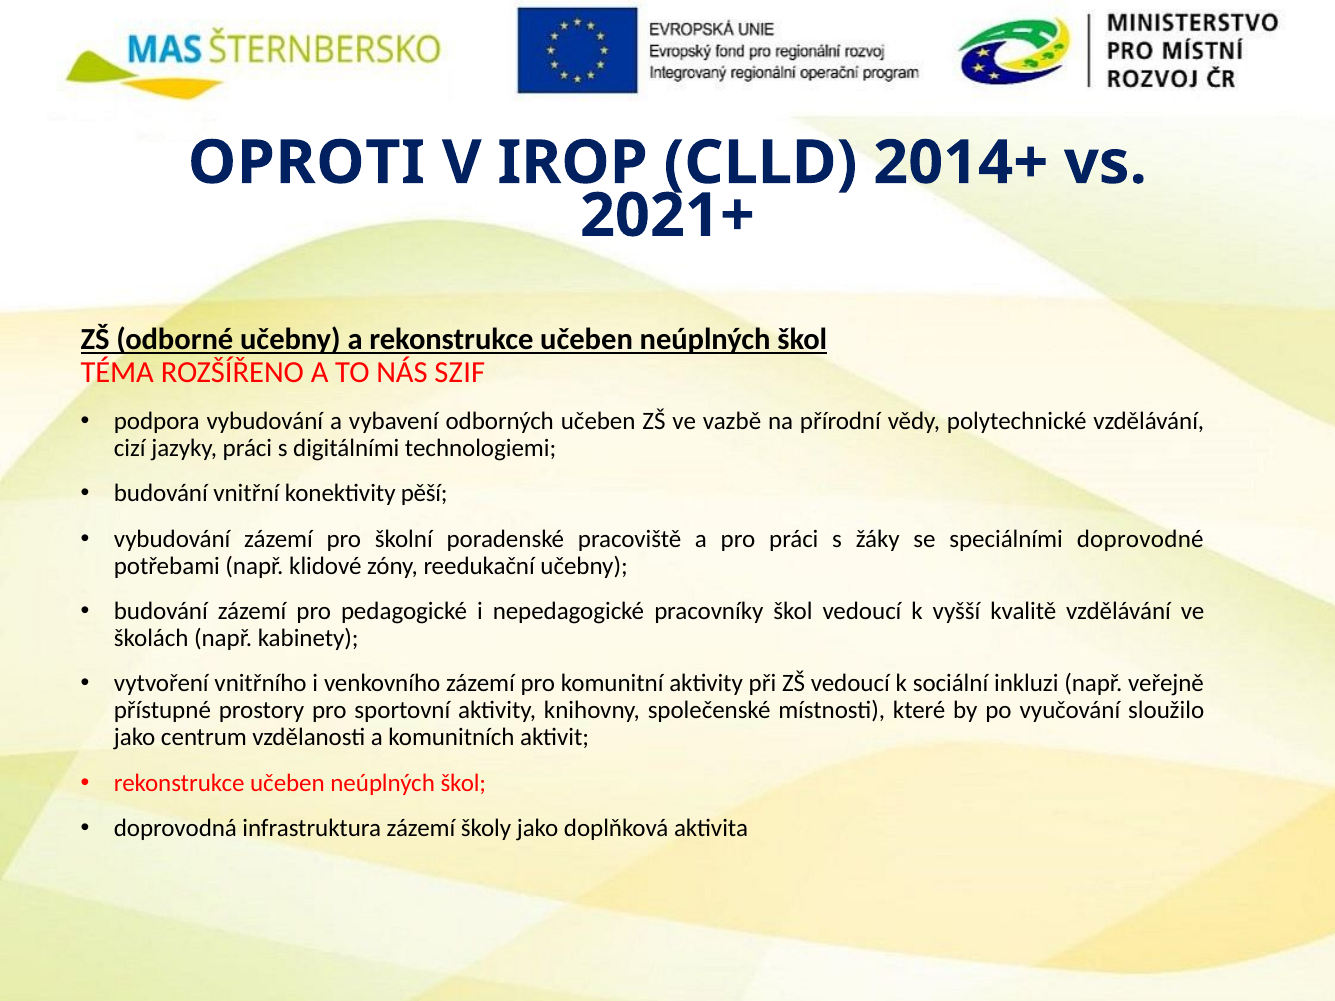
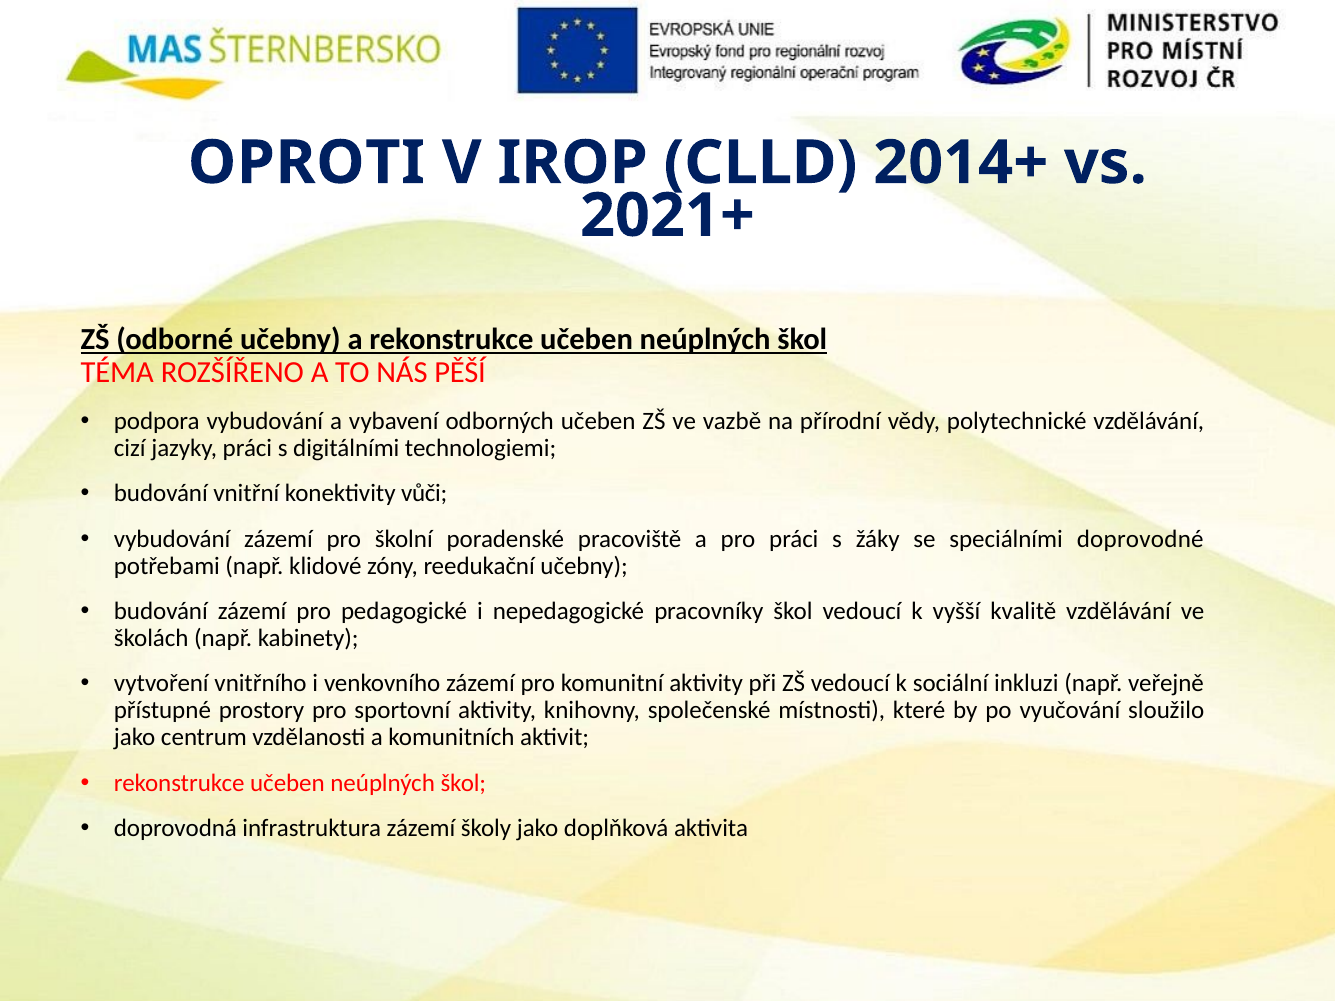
SZIF: SZIF -> PĚŠÍ (460, 373)
pěší: pěší -> vůči (424, 494)
